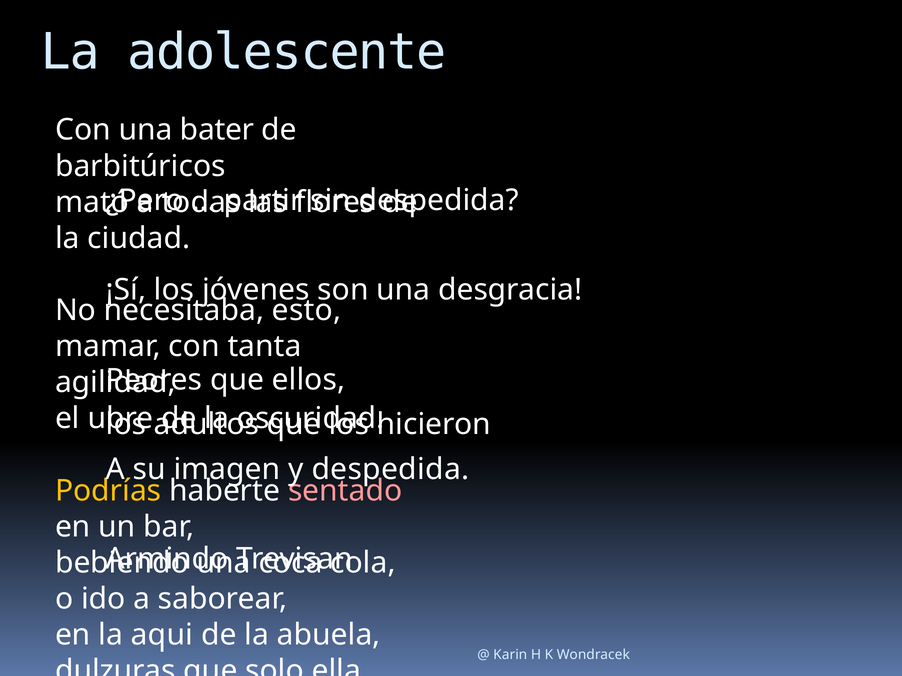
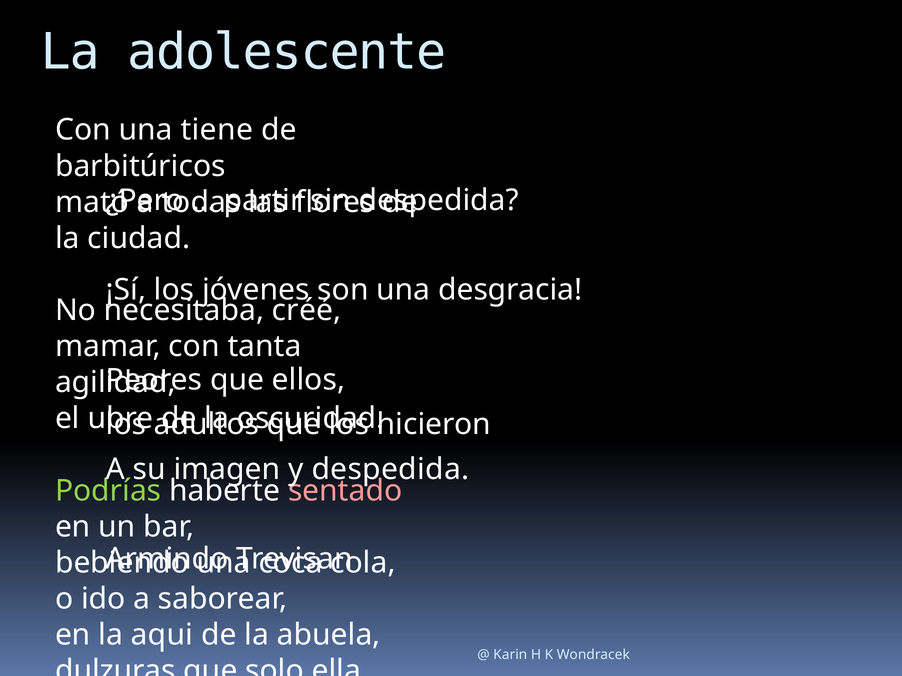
bater: bater -> tiene (217, 130)
esto: esto -> créé (307, 311)
Podrías colour: yellow -> light green (108, 491)
